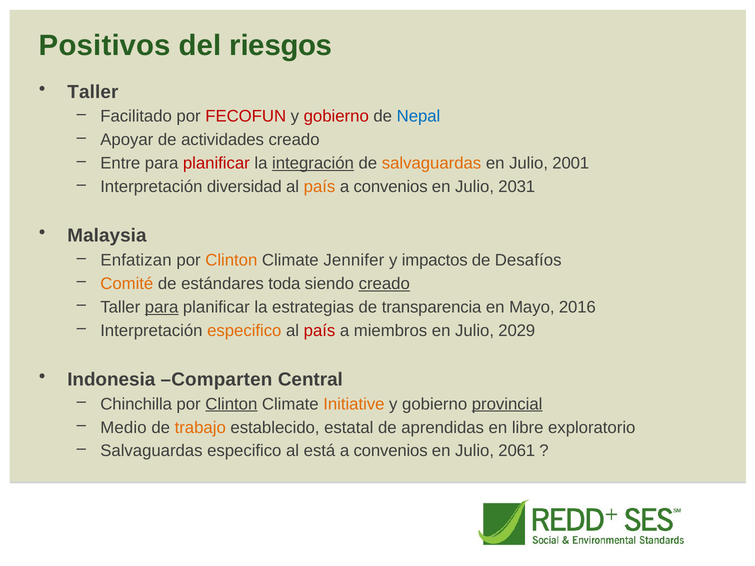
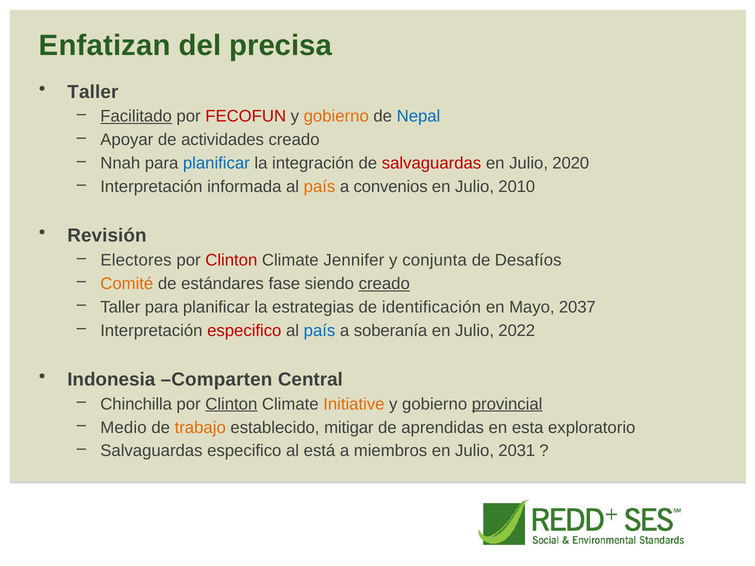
Positivos: Positivos -> Enfatizan (105, 45)
riesgos: riesgos -> precisa (281, 45)
Facilitado underline: none -> present (136, 117)
gobierno colour: red -> orange (336, 117)
Entre: Entre -> Nnah (120, 163)
planificar colour: red -> blue (216, 163)
integración underline: present -> none (313, 163)
salvaguardas colour: orange -> red (432, 163)
2001: 2001 -> 2020 (571, 163)
diversidad: diversidad -> informada (244, 187)
2031: 2031 -> 2010 (517, 187)
Malaysia: Malaysia -> Revisión (107, 236)
Enfatizan: Enfatizan -> Electores (136, 260)
Clinton colour: orange -> red (231, 260)
impactos: impactos -> conjunta (435, 260)
toda: toda -> fase (284, 284)
para underline: present -> none (162, 307)
transparencia: transparencia -> identificación (431, 307)
2016: 2016 -> 2037 (577, 307)
especifico colour: orange -> red (244, 331)
país colour: red -> blue (320, 331)
miembros: miembros -> soberanía (391, 331)
2029: 2029 -> 2022 (517, 331)
estatal: estatal -> mitigar (349, 428)
libre: libre -> esta (528, 428)
convenios: convenios -> miembros (391, 451)
2061: 2061 -> 2031 (517, 451)
